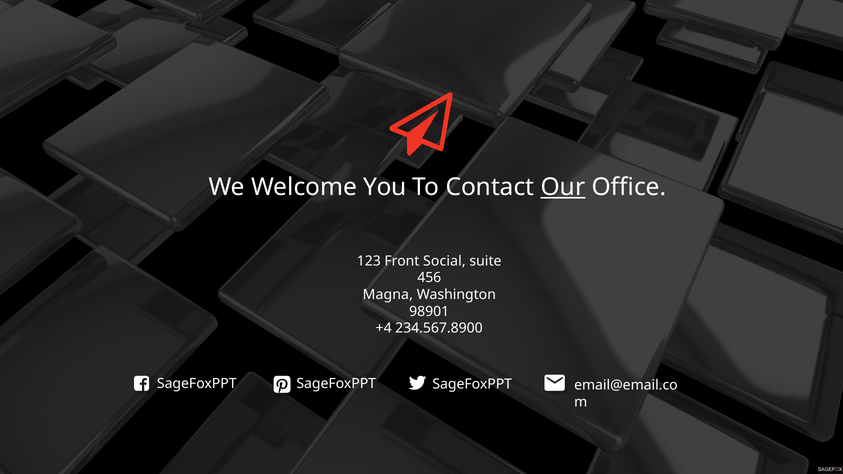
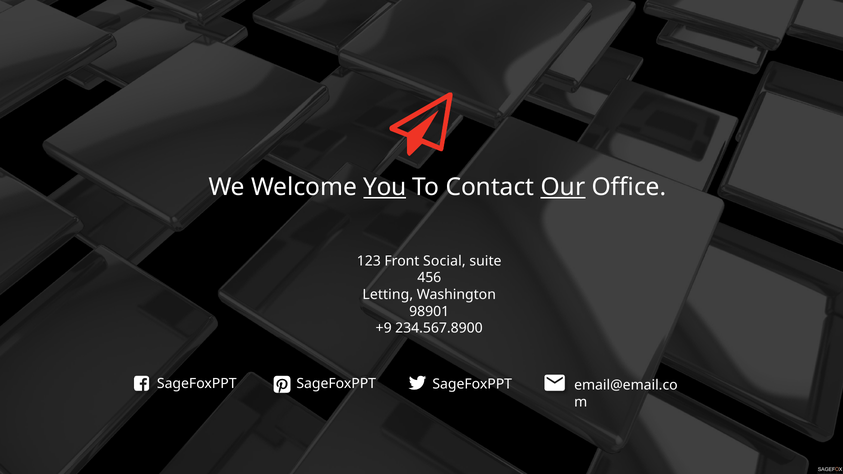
You underline: none -> present (385, 187)
Magna: Magna -> Letting (388, 295)
+4: +4 -> +9 (384, 328)
